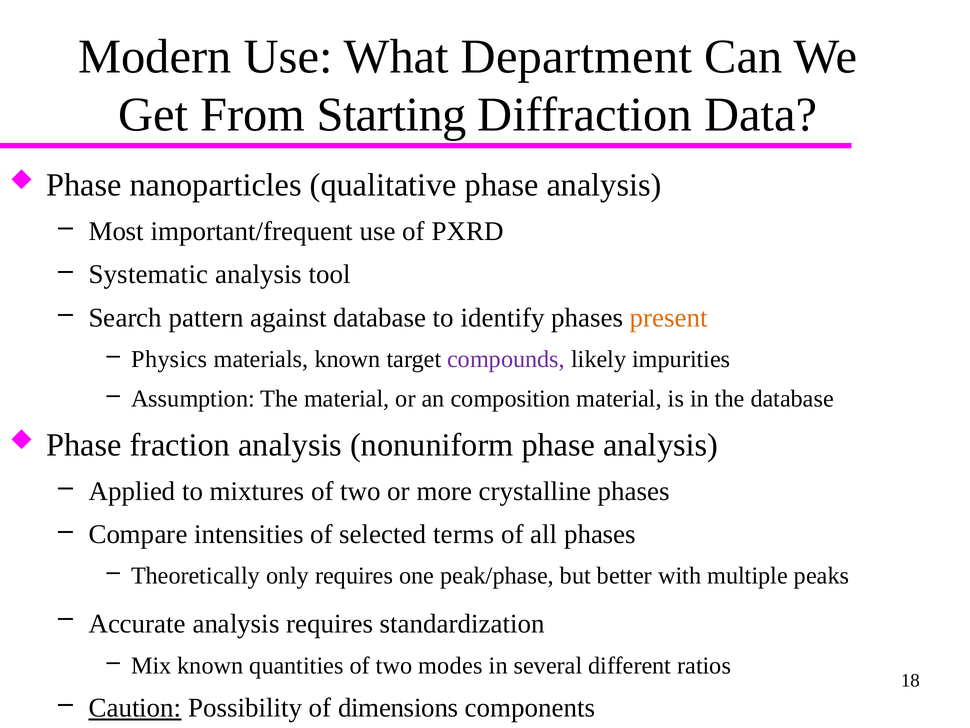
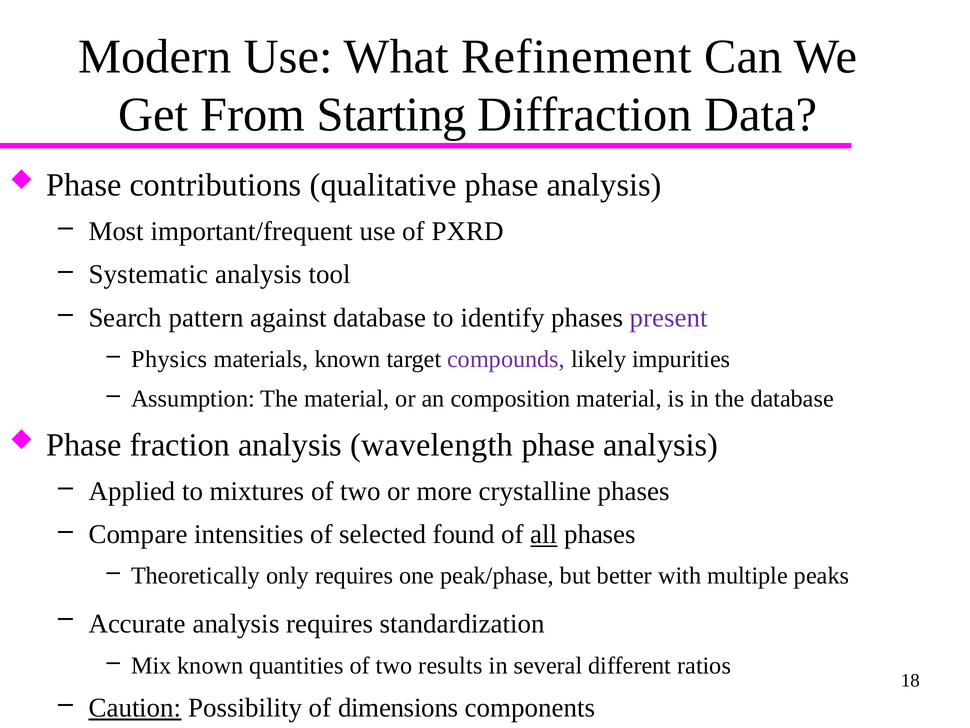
Department: Department -> Refinement (576, 57)
nanoparticles: nanoparticles -> contributions (216, 185)
present colour: orange -> purple (669, 318)
nonuniform: nonuniform -> wavelength (432, 445)
terms: terms -> found (464, 534)
all underline: none -> present (544, 534)
modes: modes -> results (450, 665)
